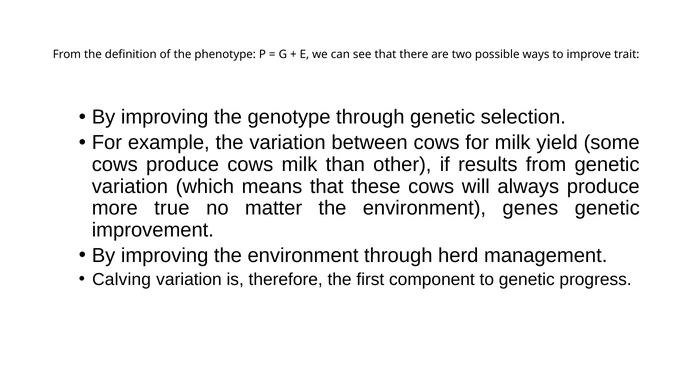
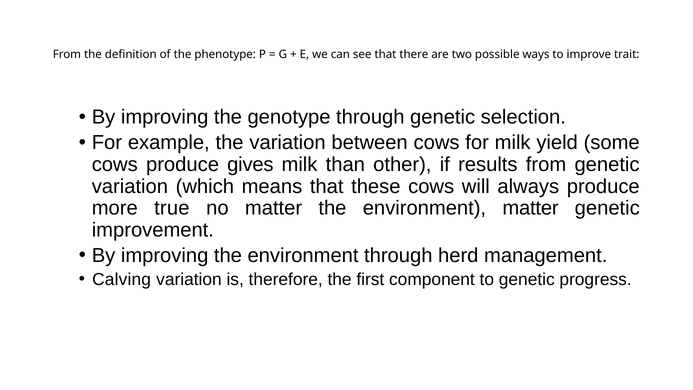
produce cows: cows -> gives (250, 164)
environment genes: genes -> matter (531, 208)
